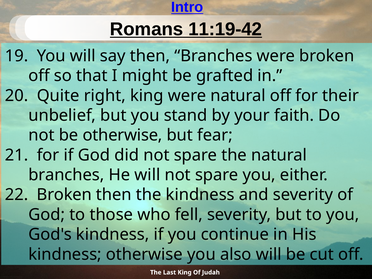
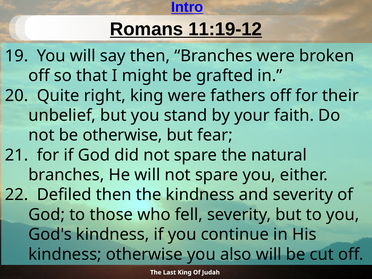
11:19-42: 11:19-42 -> 11:19-12 (225, 29)
were natural: natural -> fathers (238, 96)
22 Broken: Broken -> Defiled (64, 195)
